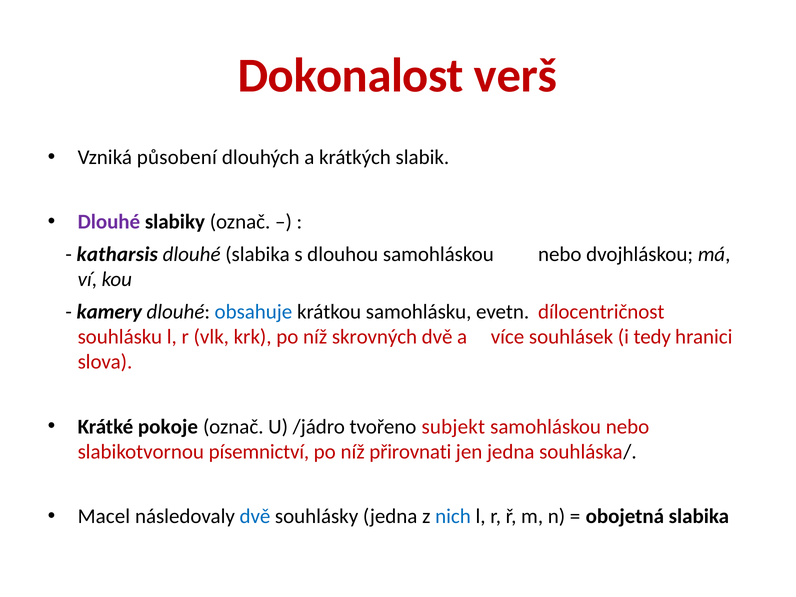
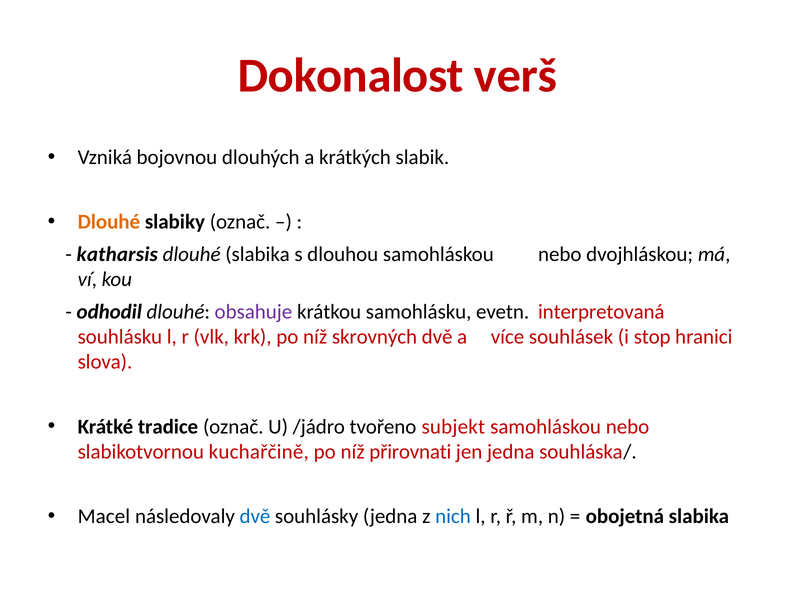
působení: působení -> bojovnou (177, 157)
Dlouhé colour: purple -> orange (109, 222)
kamery: kamery -> odhodil (109, 312)
obsahuje colour: blue -> purple (253, 312)
dílocentričnost: dílocentričnost -> interpretovaná (601, 312)
tedy: tedy -> stop (652, 337)
pokoje: pokoje -> tradice (168, 427)
písemnictví: písemnictví -> kuchařčině (259, 452)
